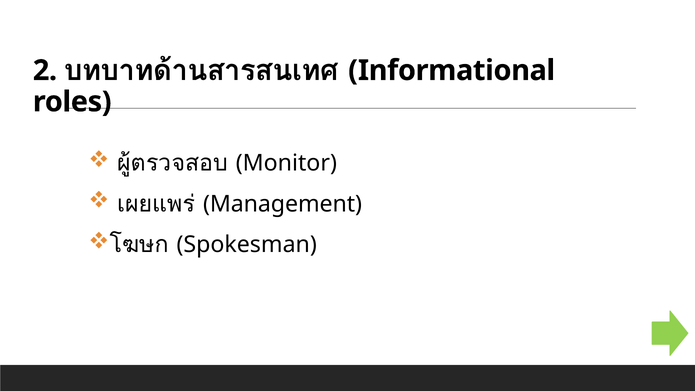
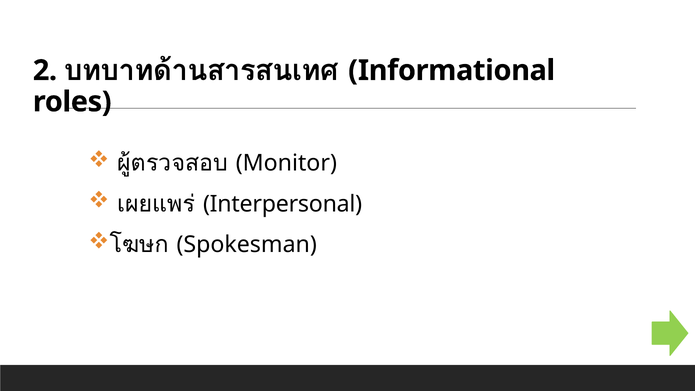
Management: Management -> Interpersonal (283, 204)
